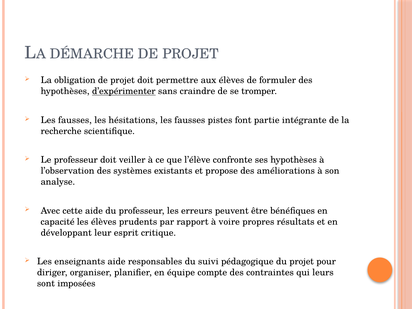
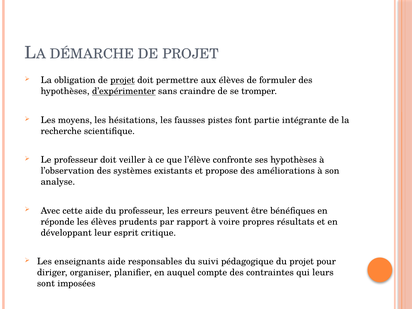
projet underline: none -> present (123, 80)
fausses: fausses -> moyens (75, 120)
capacité: capacité -> réponde (58, 222)
équipe: équipe -> auquel (181, 272)
